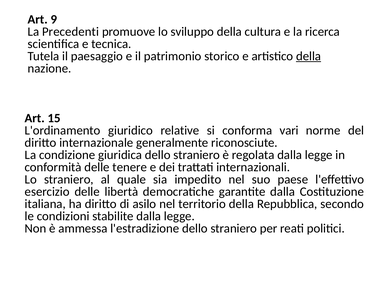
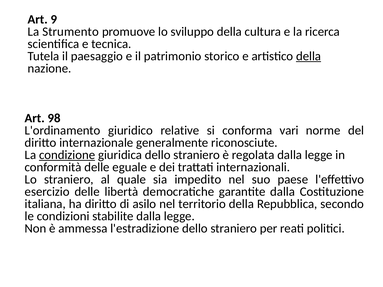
Precedenti: Precedenti -> Strumento (71, 32)
15: 15 -> 98 (54, 118)
condizione underline: none -> present (67, 155)
tenere: tenere -> eguale (130, 167)
